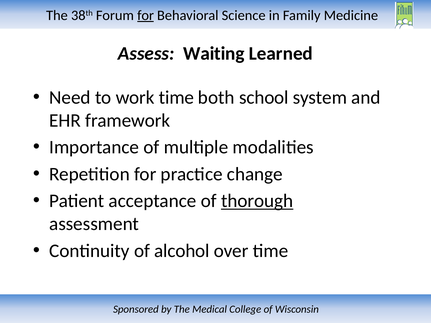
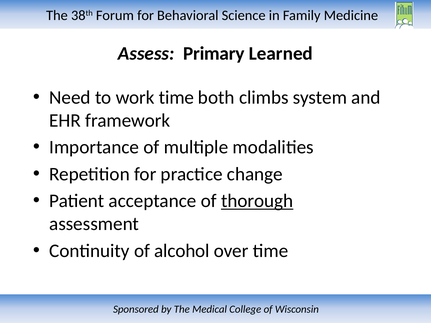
for underline: present -> none (146, 15)
Waiting: Waiting -> Primary (214, 53)
school: school -> climbs (264, 98)
